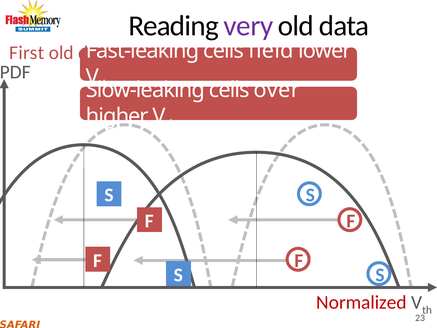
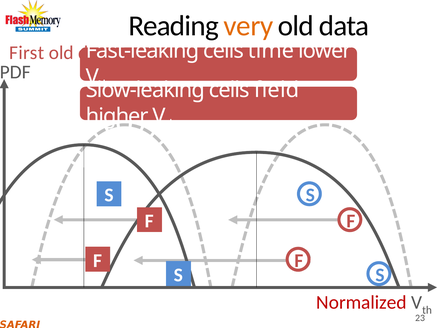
very colour: purple -> orange (248, 26)
field: field -> time (271, 51)
over: over -> field (277, 90)
